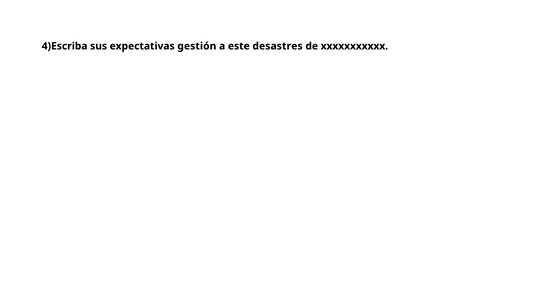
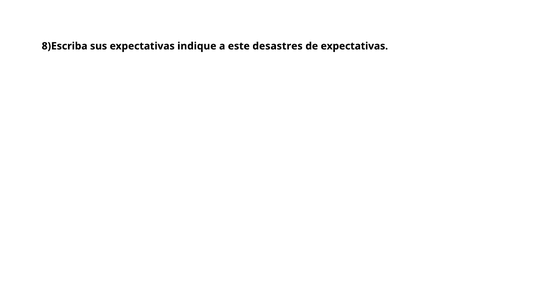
4)Escriba: 4)Escriba -> 8)Escriba (65, 46)
gestión: gestión -> indique (197, 46)
de xxxxxxxxxxx: xxxxxxxxxxx -> expectativas (354, 46)
